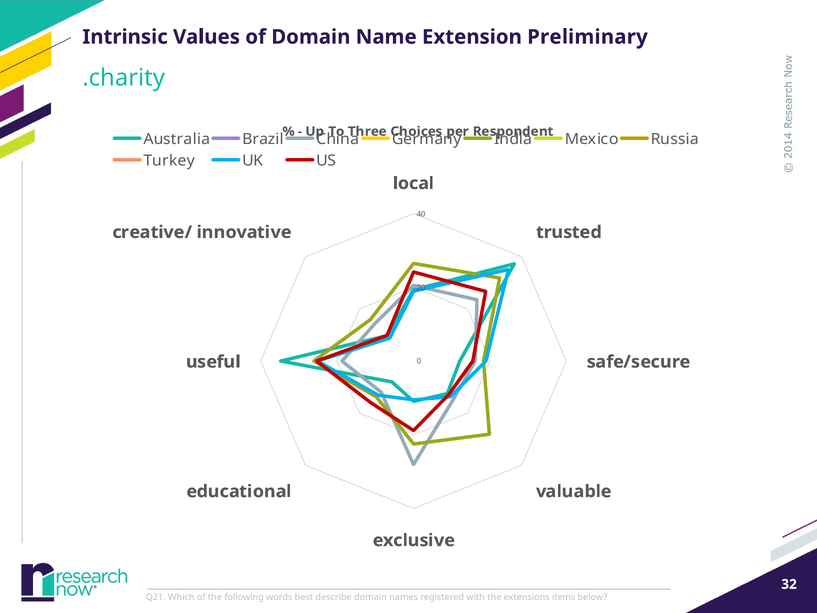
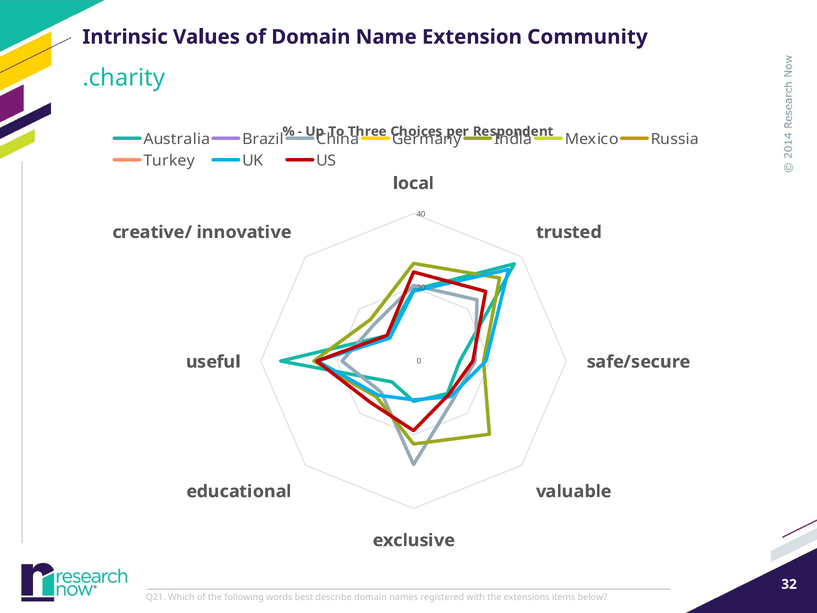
Preliminary: Preliminary -> Community (587, 37)
